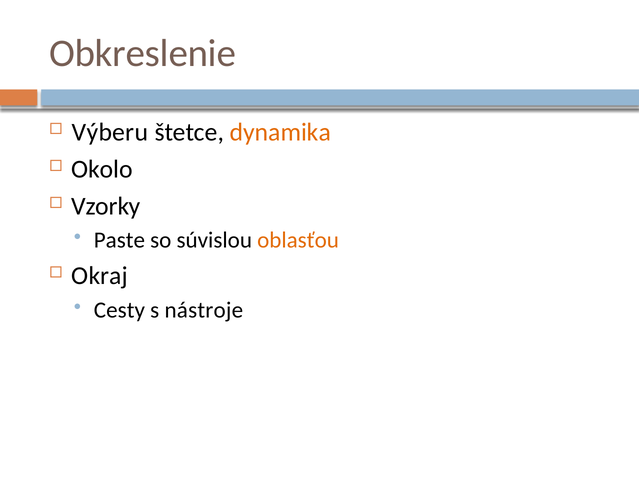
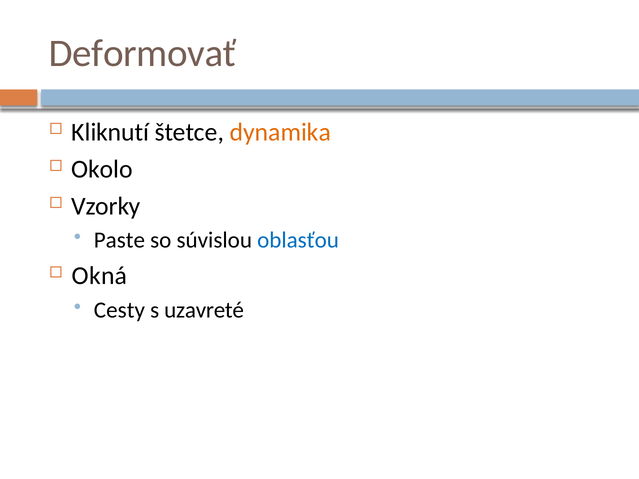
Obkreslenie: Obkreslenie -> Deformovať (143, 53)
Výberu: Výberu -> Kliknutí (110, 132)
oblasťou colour: orange -> blue (298, 240)
Okraj: Okraj -> Okná (100, 276)
nástroje: nástroje -> uzavreté (204, 310)
